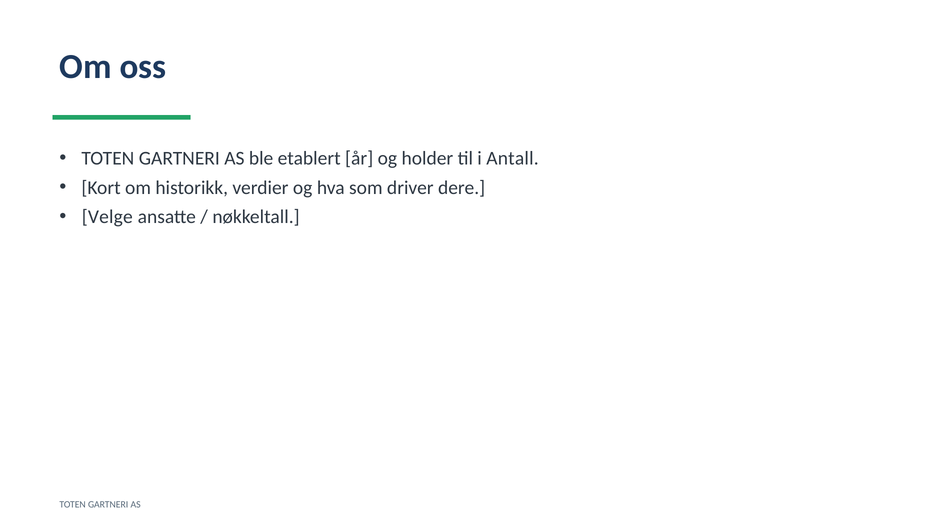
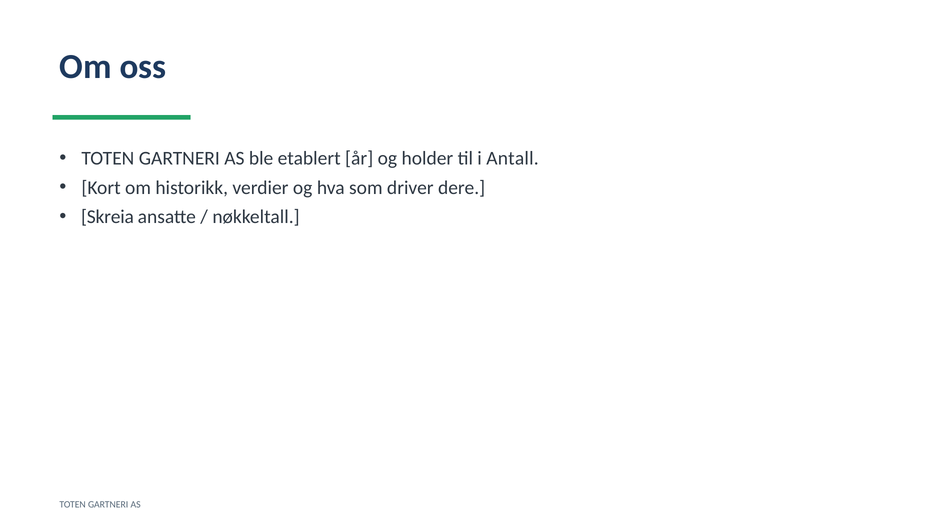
Velge: Velge -> Skreia (107, 217)
